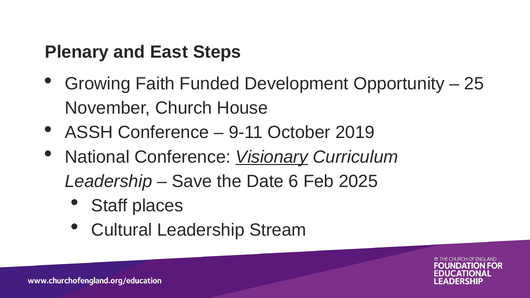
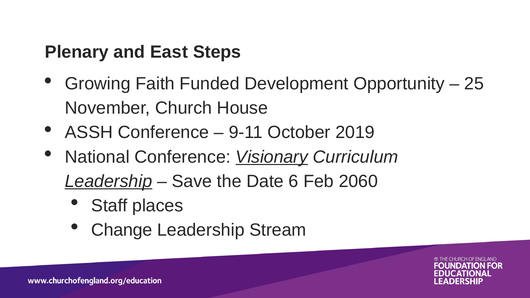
Leadership underline: none -> present (109, 181)
2025: 2025 -> 2060 (358, 181)
Cultural: Cultural -> Change (122, 230)
